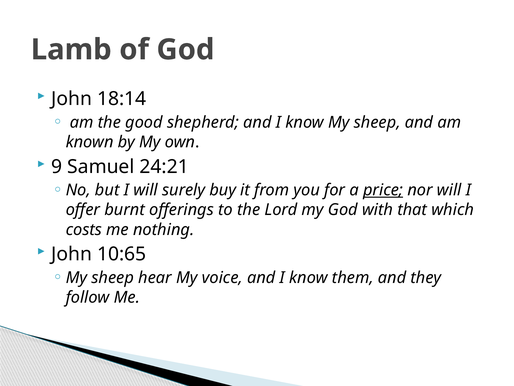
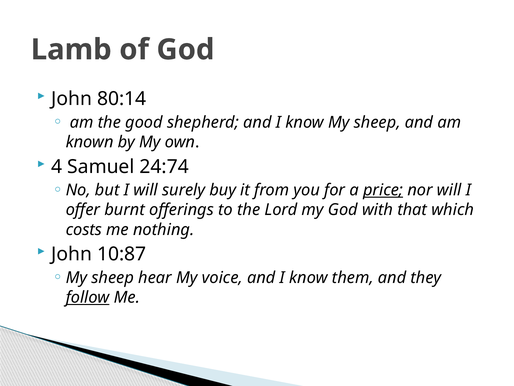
18:14: 18:14 -> 80:14 (122, 99)
9: 9 -> 4 (57, 166)
24:21: 24:21 -> 24:74 (164, 166)
10:65: 10:65 -> 10:87 (122, 254)
follow underline: none -> present (88, 297)
